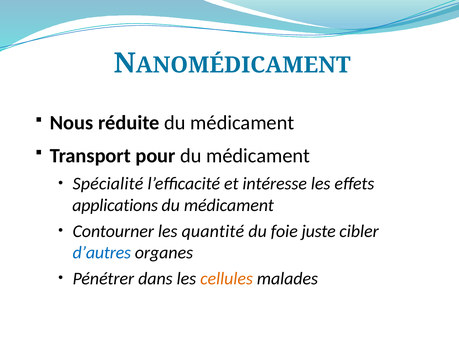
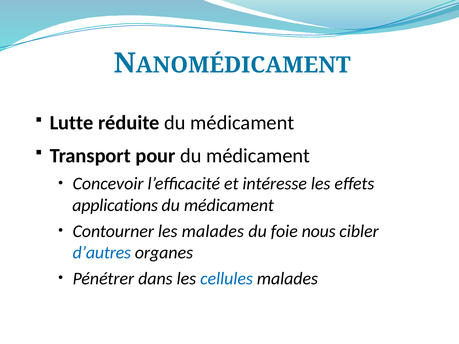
Nous: Nous -> Lutte (72, 123)
Spécialité: Spécialité -> Concevoir (108, 184)
les quantité: quantité -> malades (213, 231)
juste: juste -> nous (319, 231)
cellules colour: orange -> blue (227, 279)
